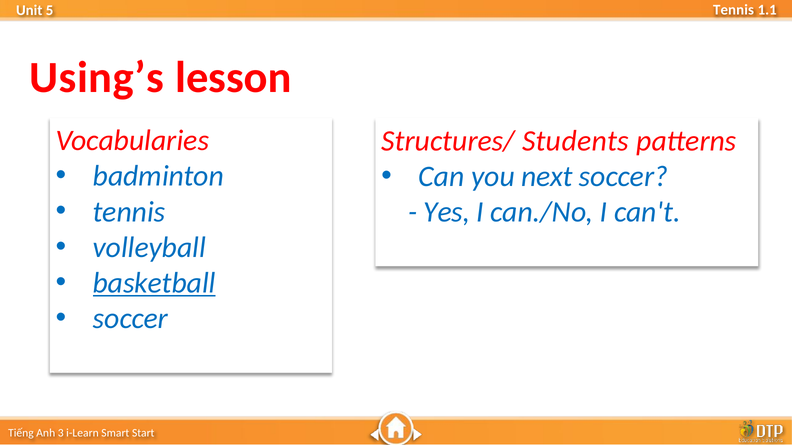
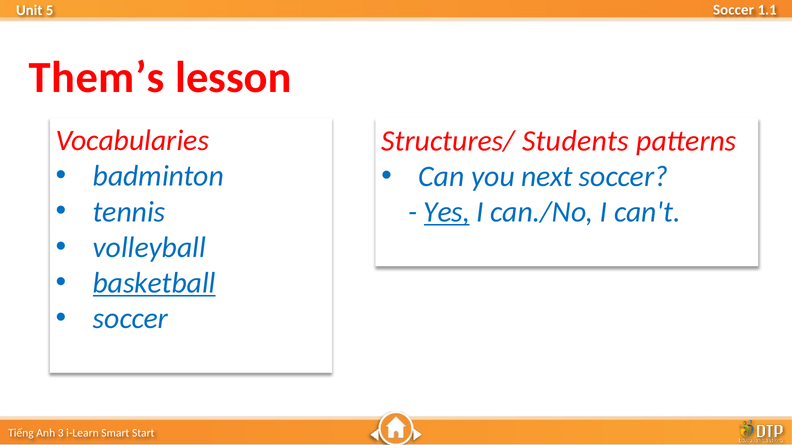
Tennis: Tennis -> Soccer (734, 10)
Using’s: Using’s -> Them’s (97, 78)
Yes underline: none -> present (447, 212)
